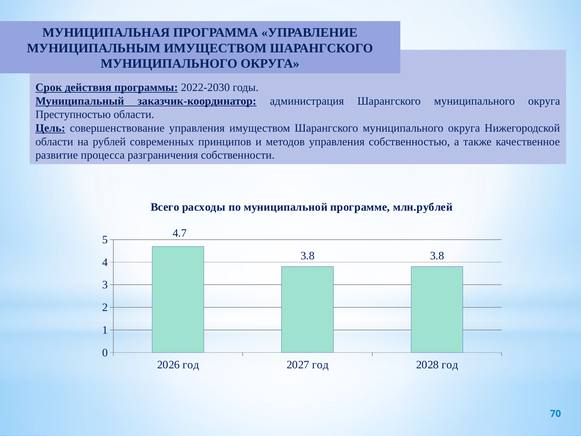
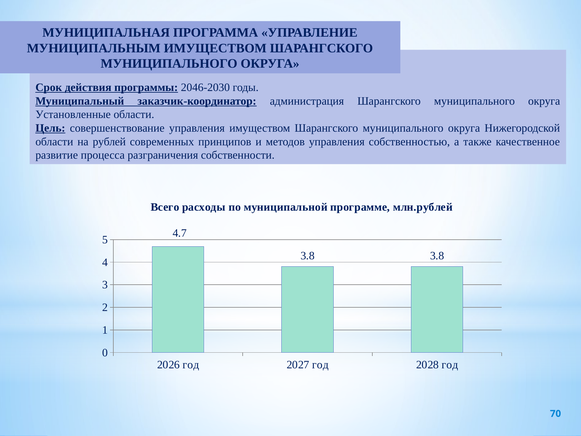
2022-2030: 2022-2030 -> 2046-2030 (205, 87)
Преступностью: Преступностью -> Установленные (73, 114)
